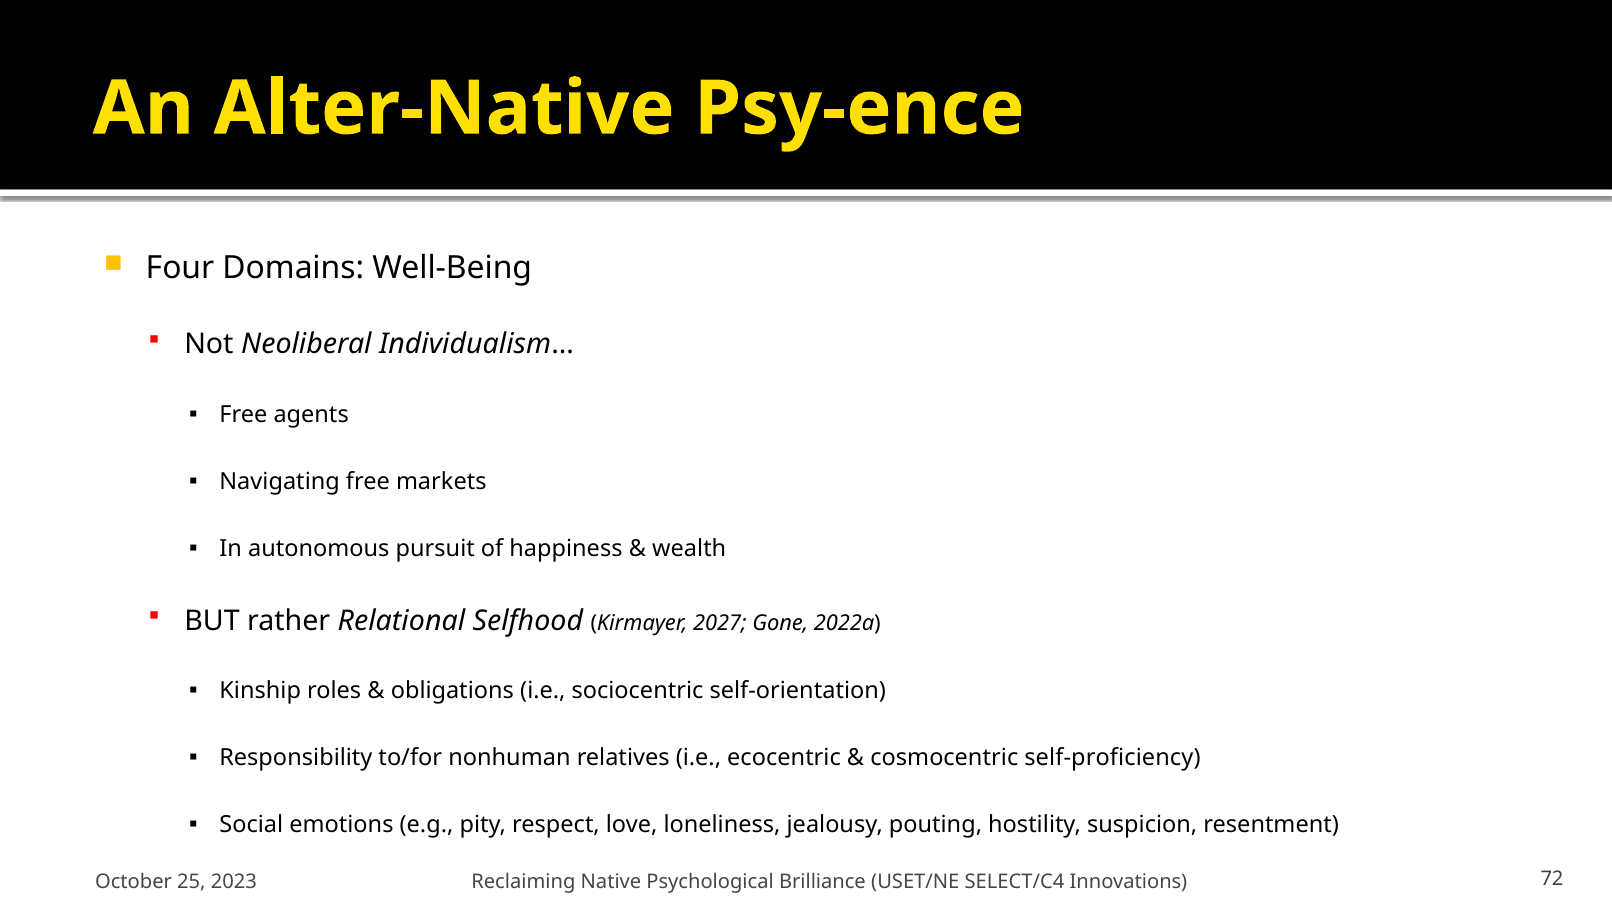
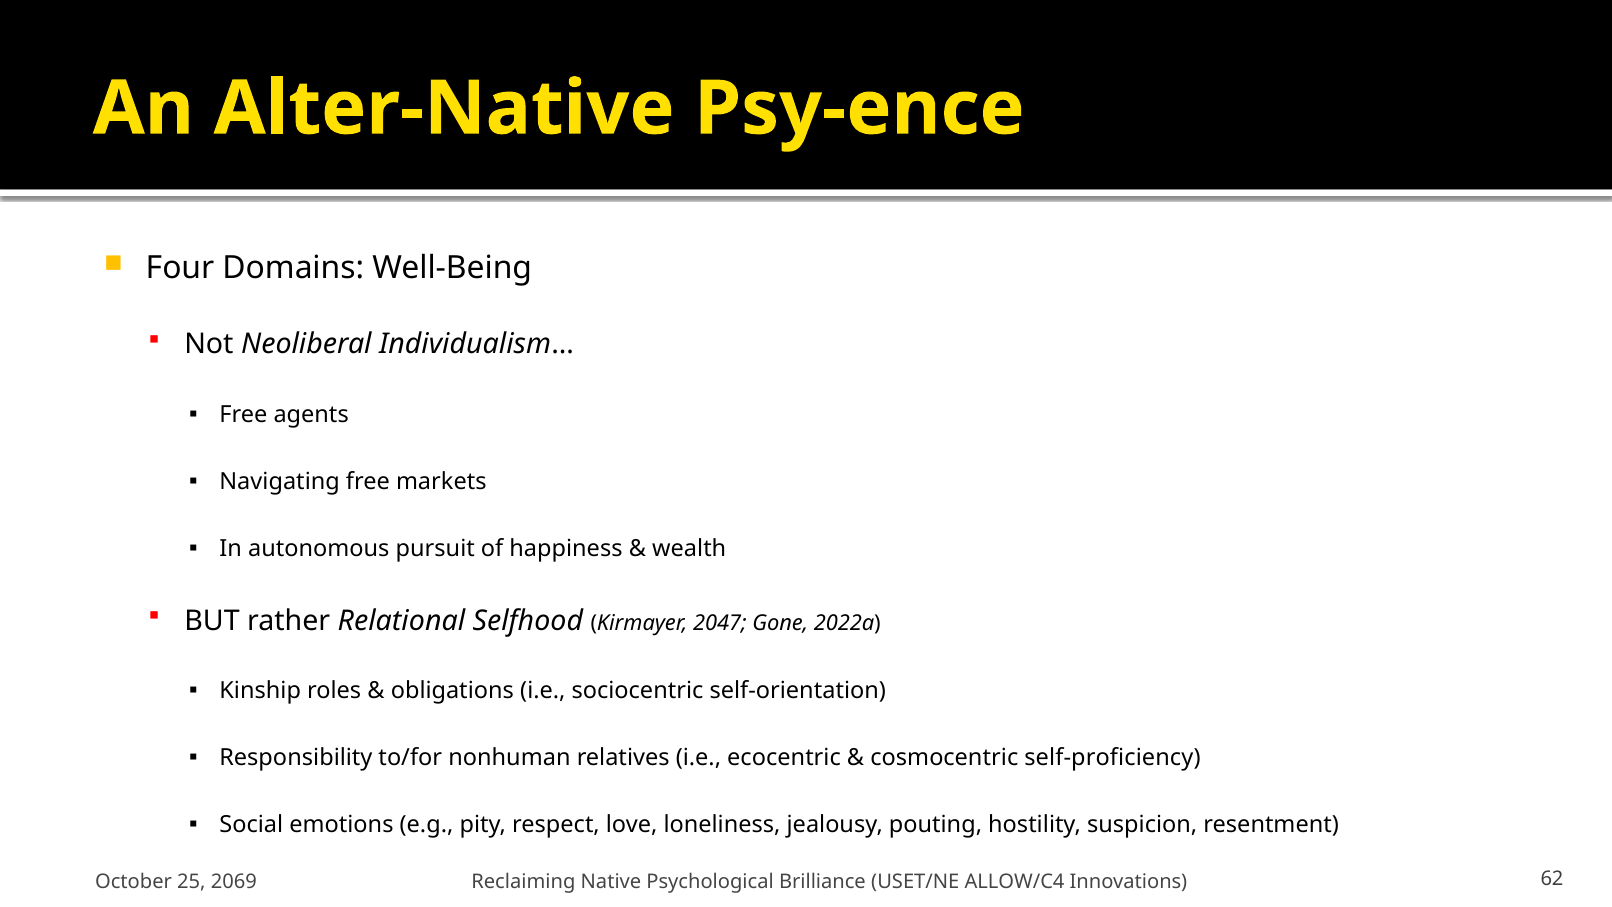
2027: 2027 -> 2047 (720, 623)
2023: 2023 -> 2069 (234, 882)
SELECT/C4: SELECT/C4 -> ALLOW/C4 (1015, 882)
72: 72 -> 62 (1552, 879)
